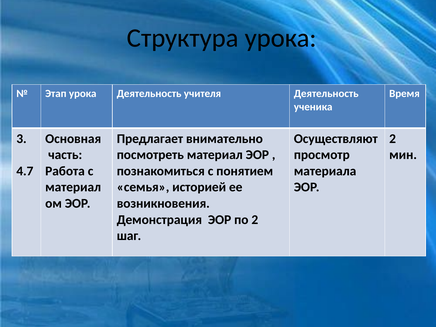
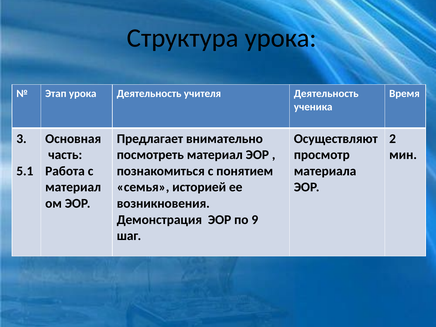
4.7: 4.7 -> 5.1 (25, 171)
по 2: 2 -> 9 (255, 220)
